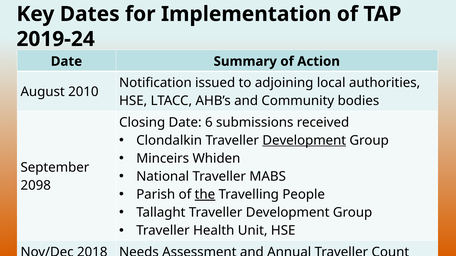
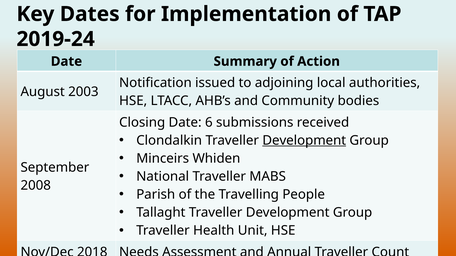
2010: 2010 -> 2003 (83, 92)
2098: 2098 -> 2008 (36, 186)
the underline: present -> none (205, 195)
